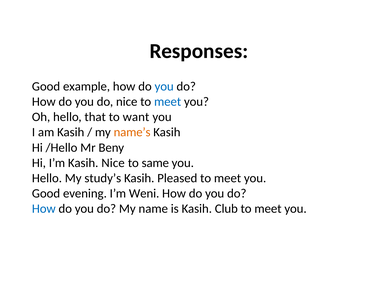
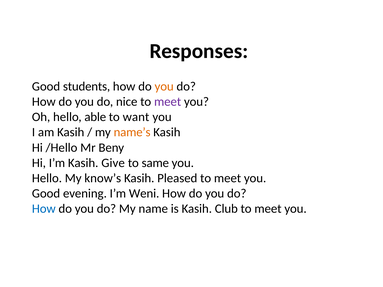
example: example -> students (87, 86)
you colour: blue -> orange (164, 86)
meet colour: blue -> purple (168, 102)
that: that -> able (95, 117)
Kasih Nice: Nice -> Give (113, 163)
study’s: study’s -> know’s (103, 178)
